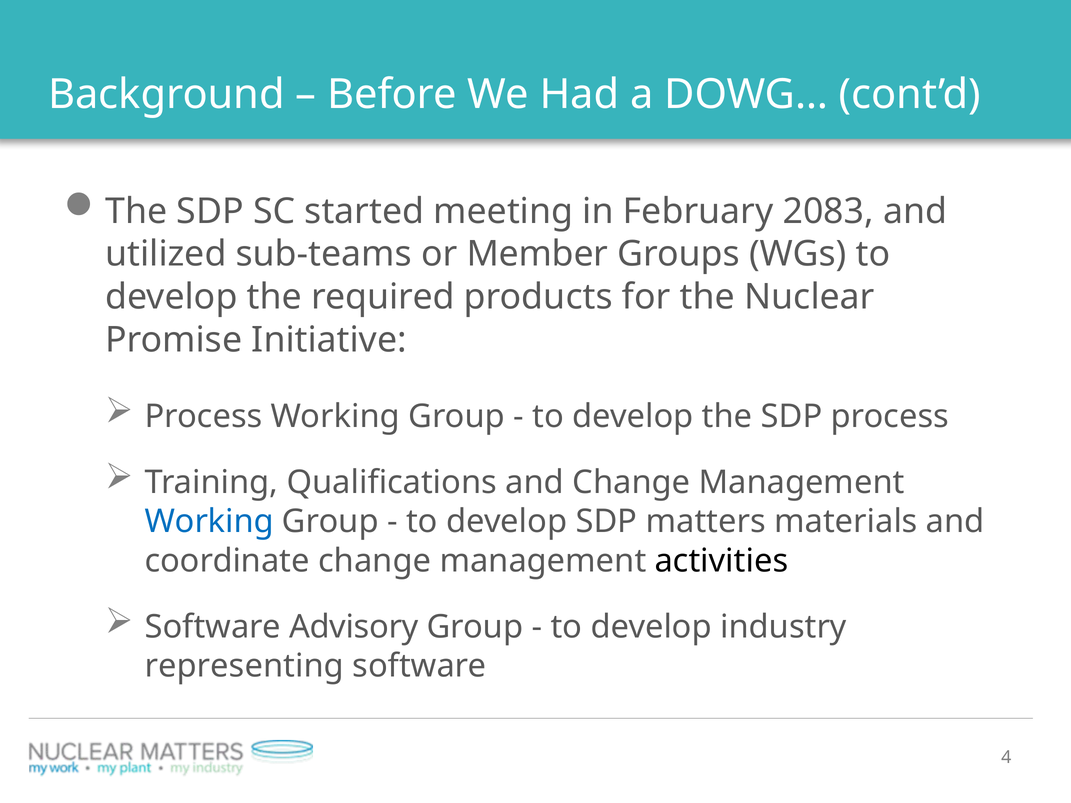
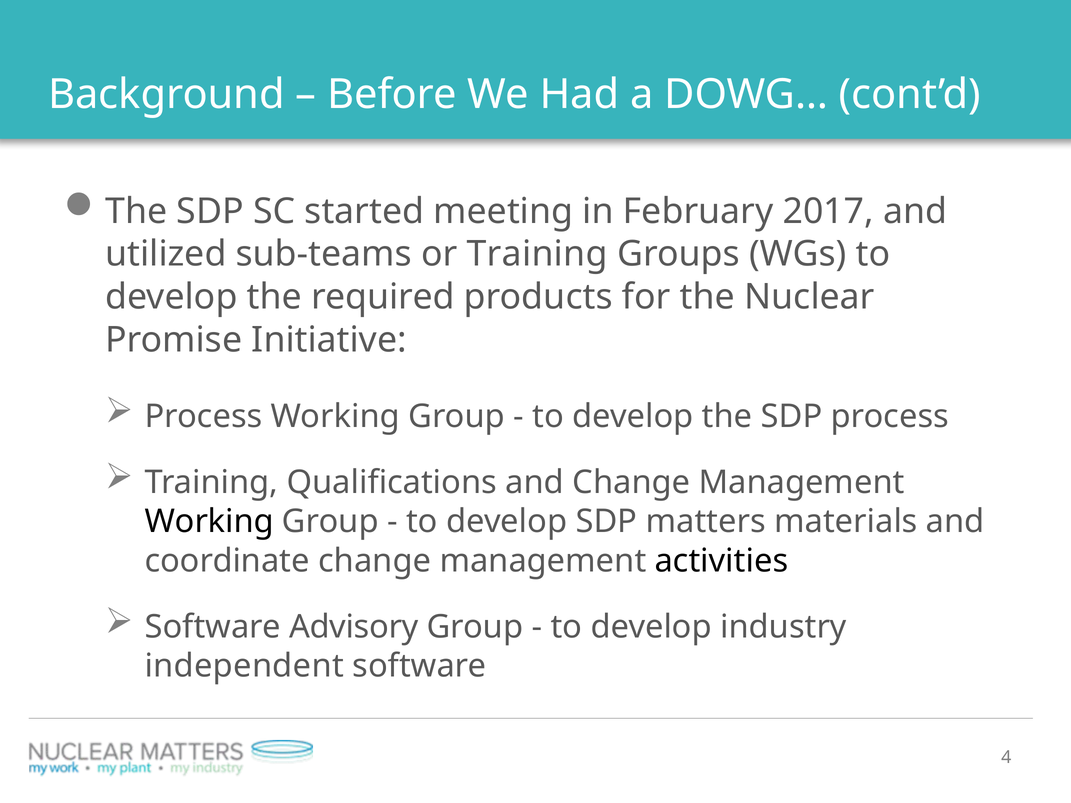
2083: 2083 -> 2017 (828, 211)
or Member: Member -> Training (537, 254)
Working colour: blue -> black (209, 522)
representing: representing -> independent (244, 666)
